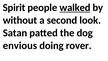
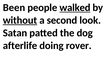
Spirit: Spirit -> Been (14, 8)
without underline: none -> present (20, 20)
envious: envious -> afterlife (20, 45)
